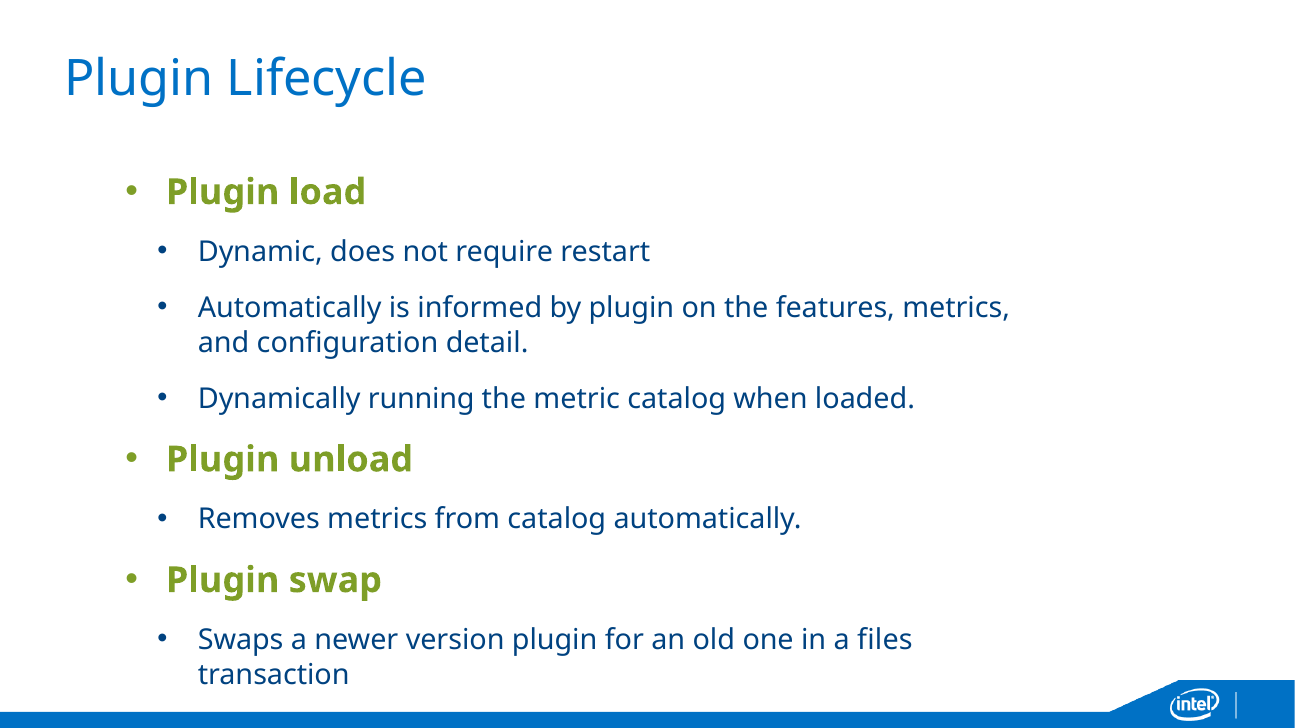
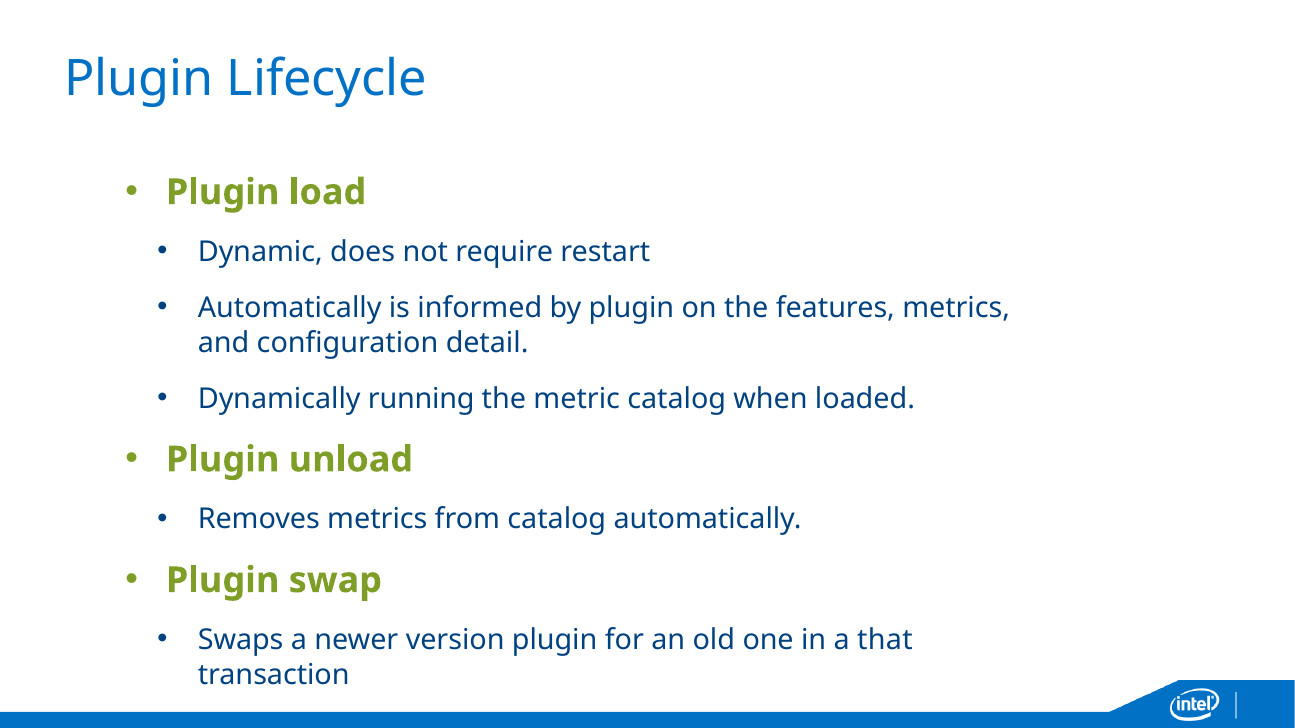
files: files -> that (885, 641)
